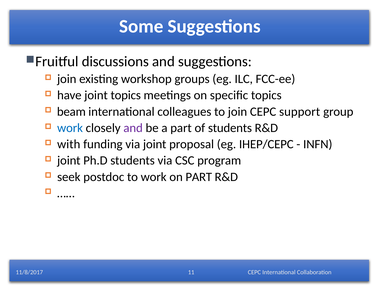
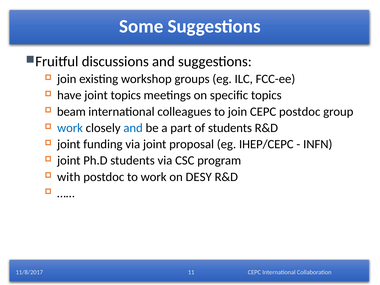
CEPC support: support -> postdoc (300, 112)
and colour: purple -> blue (133, 128)
with: with -> joint (69, 144)
seek: seek -> with (69, 177)
on PART: PART -> DESY (199, 177)
